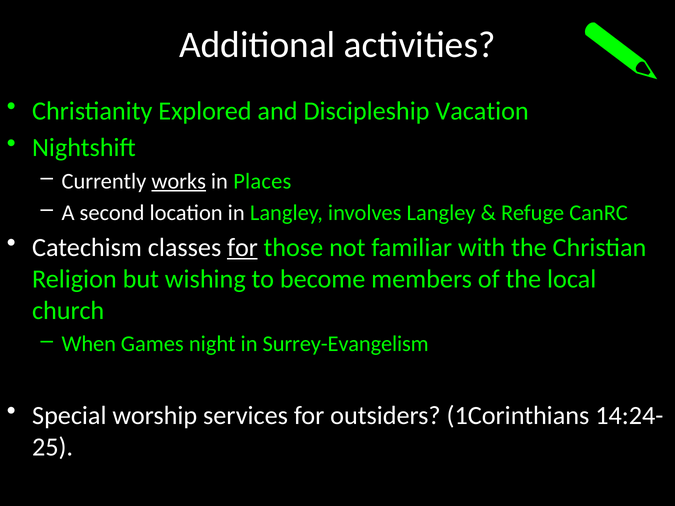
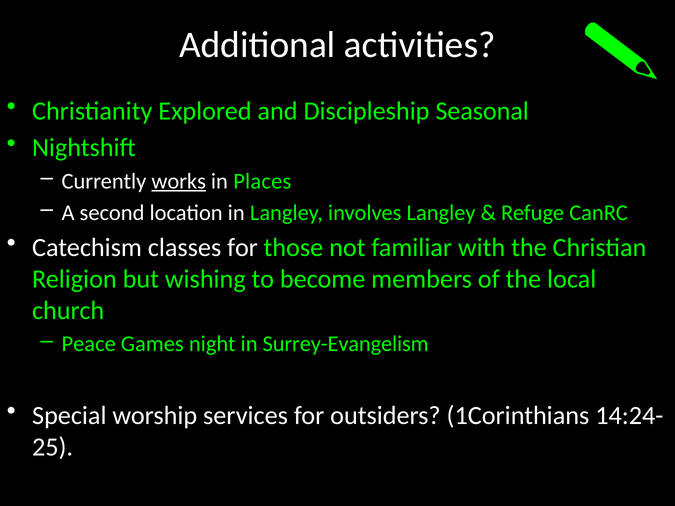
Vacation: Vacation -> Seasonal (482, 111)
for underline: present -> none (242, 248)
When: When -> Peace (89, 344)
